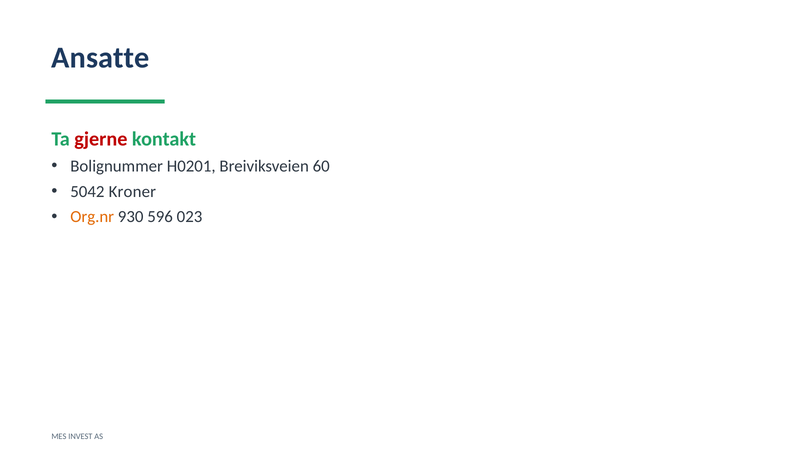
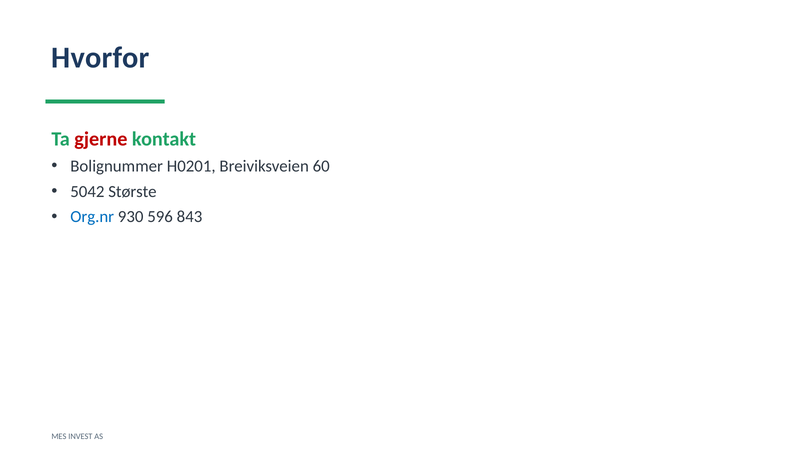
Ansatte: Ansatte -> Hvorfor (100, 58)
Kroner: Kroner -> Største (132, 191)
Org.nr colour: orange -> blue (92, 217)
023: 023 -> 843 (190, 217)
